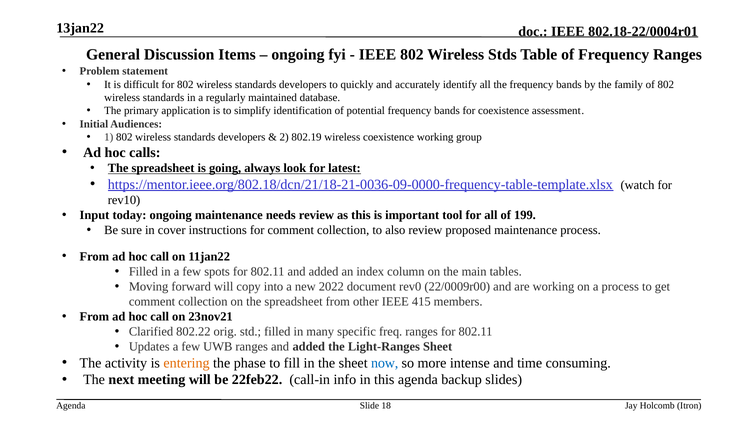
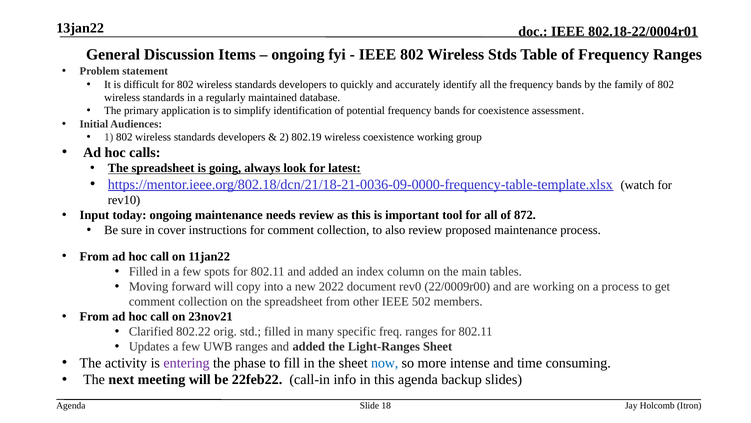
199: 199 -> 872 (525, 215)
415: 415 -> 502 (421, 301)
entering colour: orange -> purple (187, 362)
